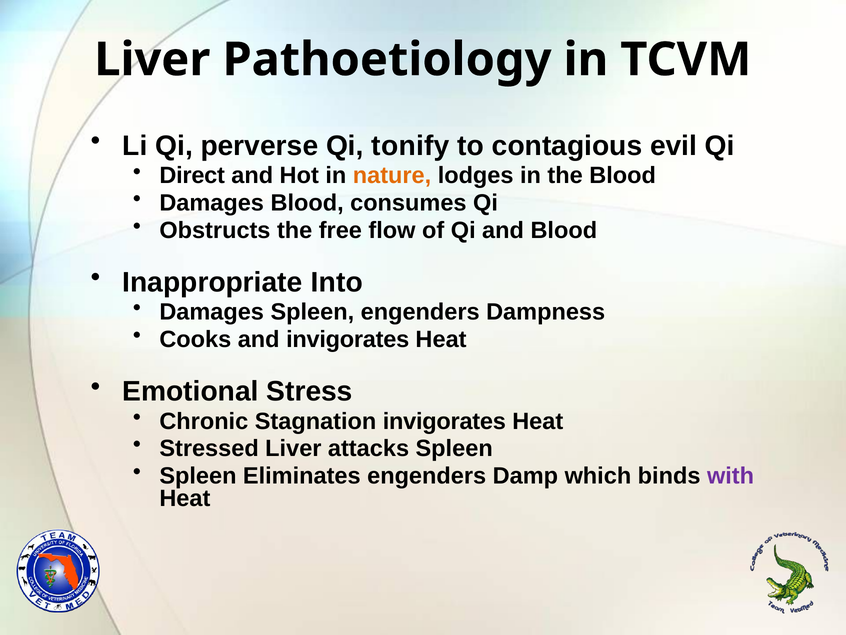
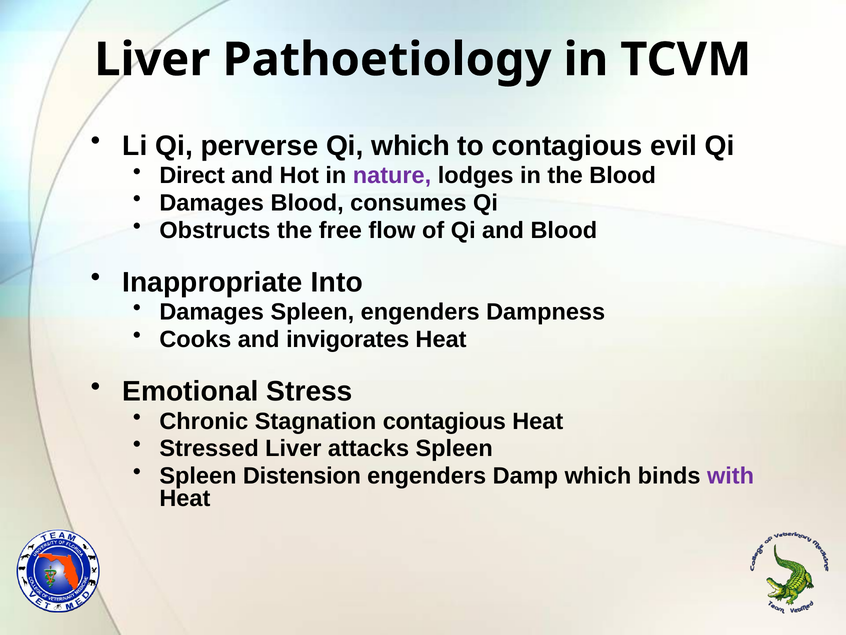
Qi tonify: tonify -> which (411, 146)
nature colour: orange -> purple (392, 176)
Stagnation invigorates: invigorates -> contagious (444, 421)
Eliminates: Eliminates -> Distension (302, 475)
